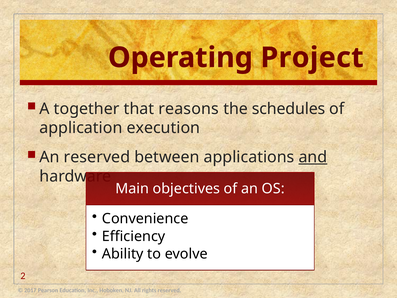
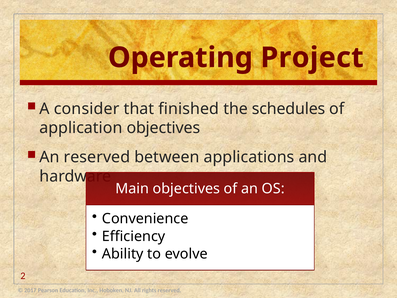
together: together -> consider (87, 109)
reasons: reasons -> finished (189, 109)
application execution: execution -> objectives (163, 128)
and underline: present -> none (313, 157)
